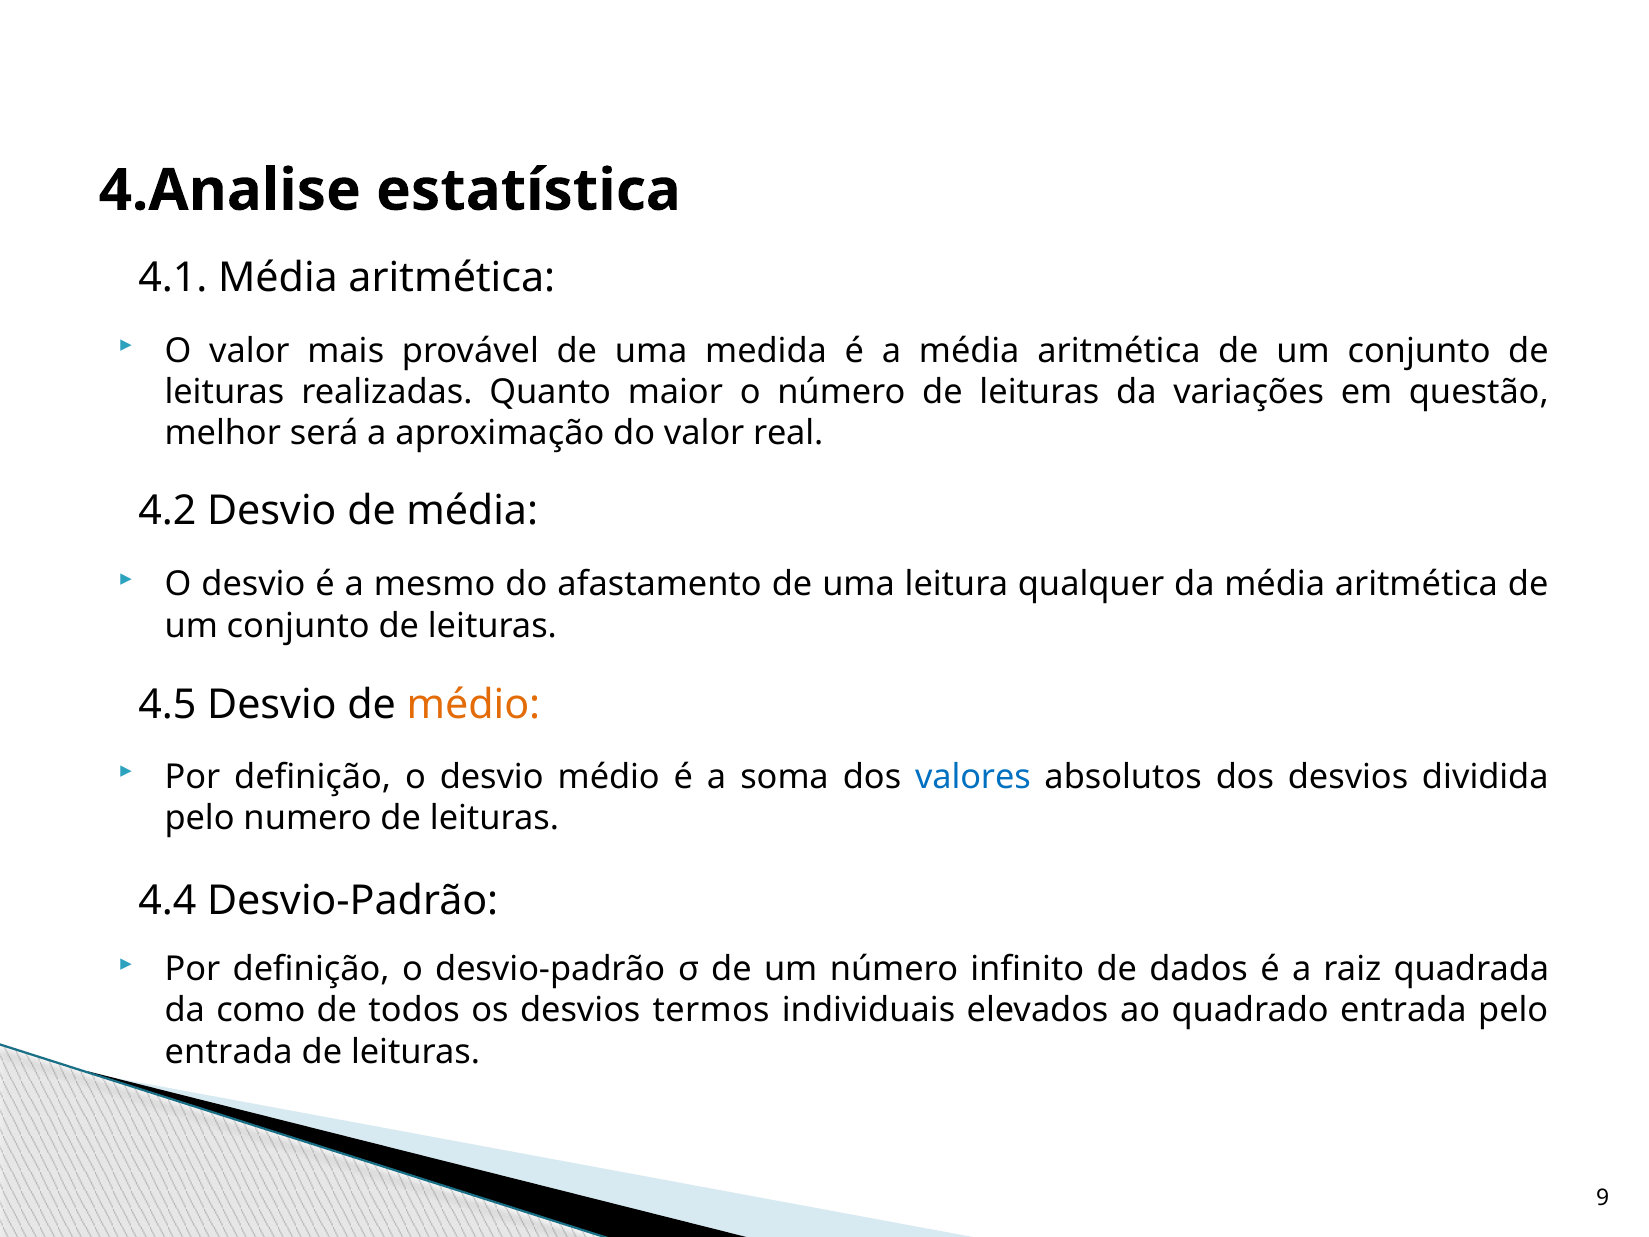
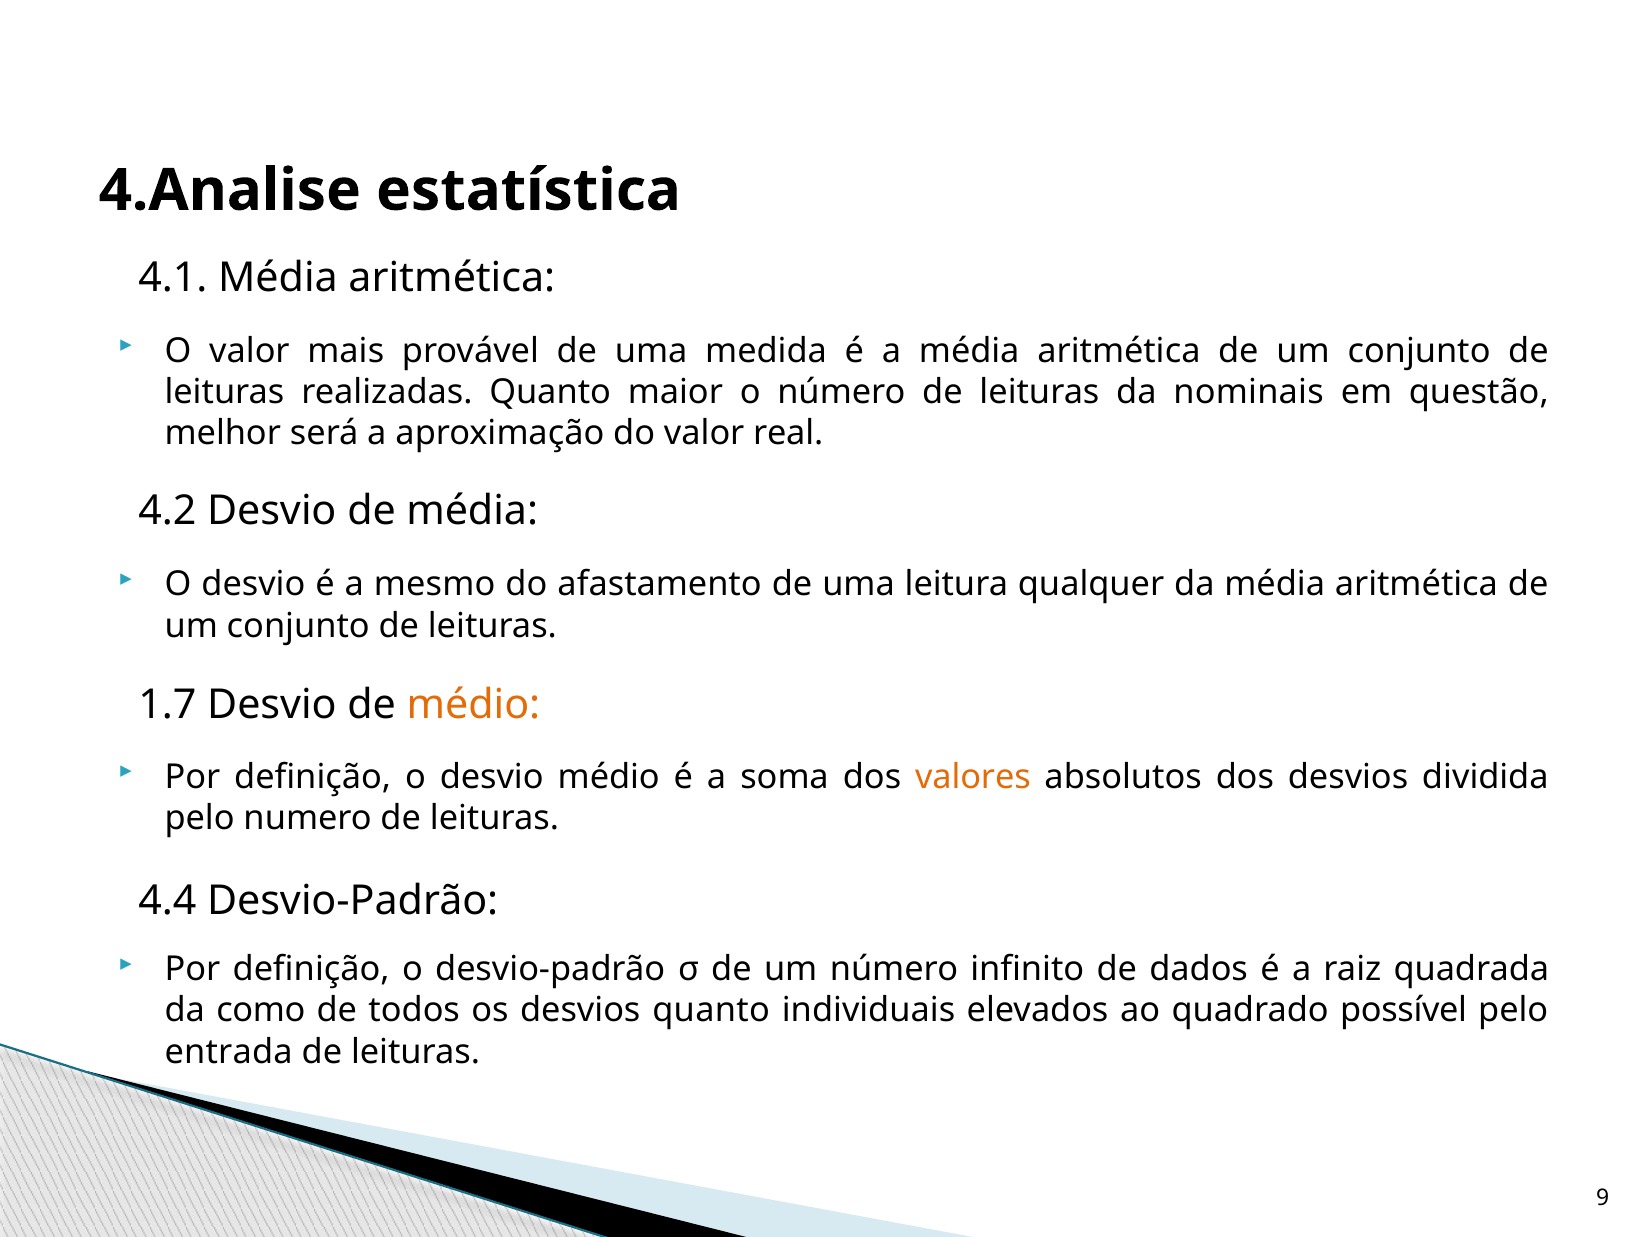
variações: variações -> nominais (1249, 392)
4.5: 4.5 -> 1.7 (167, 704)
valores colour: blue -> orange (973, 777)
desvios termos: termos -> quanto (711, 1010)
quadrado entrada: entrada -> possível (1404, 1010)
